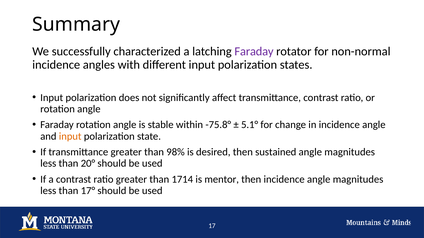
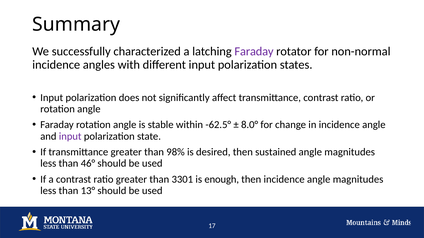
-75.8°: -75.8° -> -62.5° (218, 125)
5.1°: 5.1° -> 8.0° (250, 125)
input colour: orange -> purple (70, 136)
20°: 20° -> 46° (88, 164)
1714: 1714 -> 3301 (182, 180)
mentor: mentor -> enough (222, 180)
17°: 17° -> 13° (88, 191)
